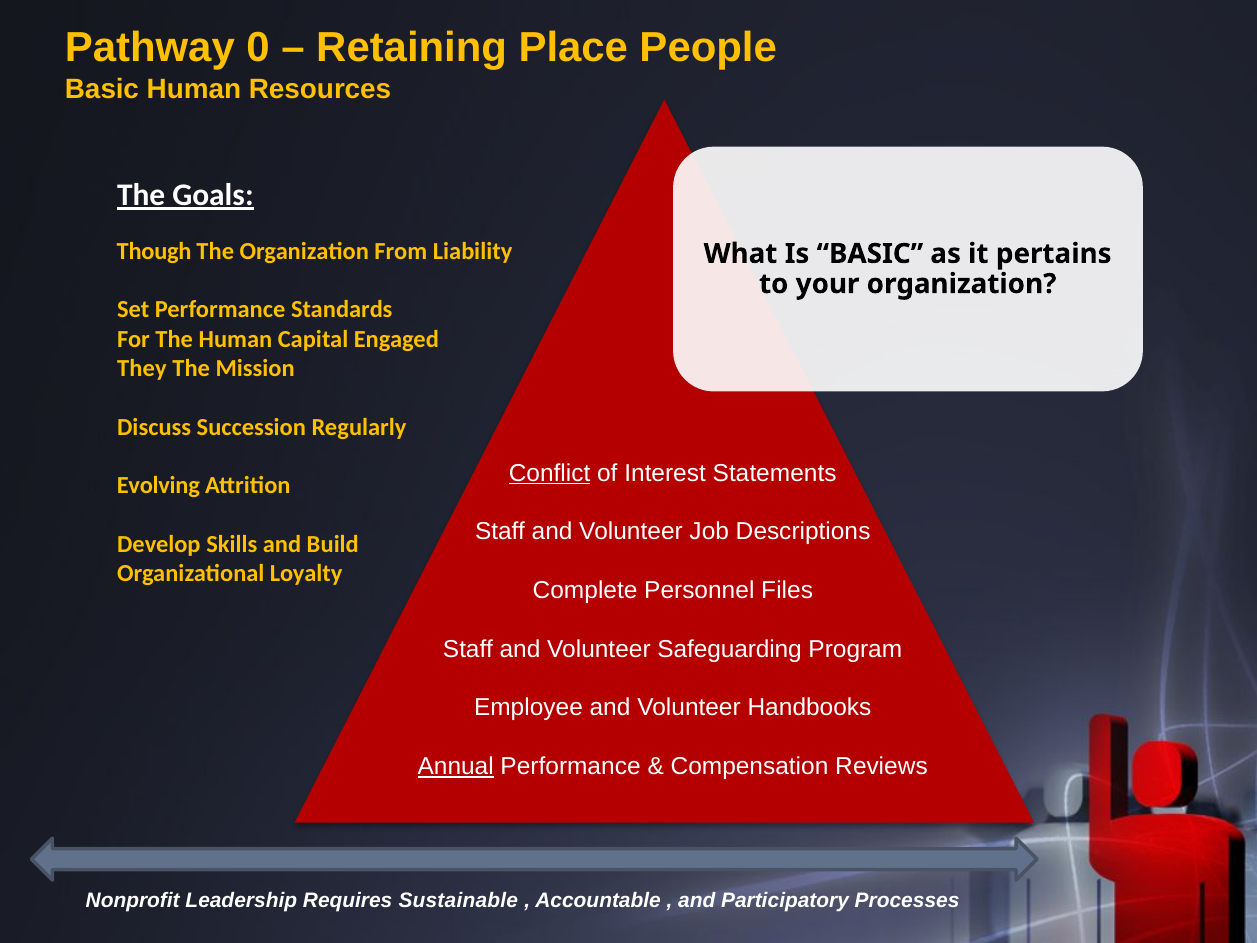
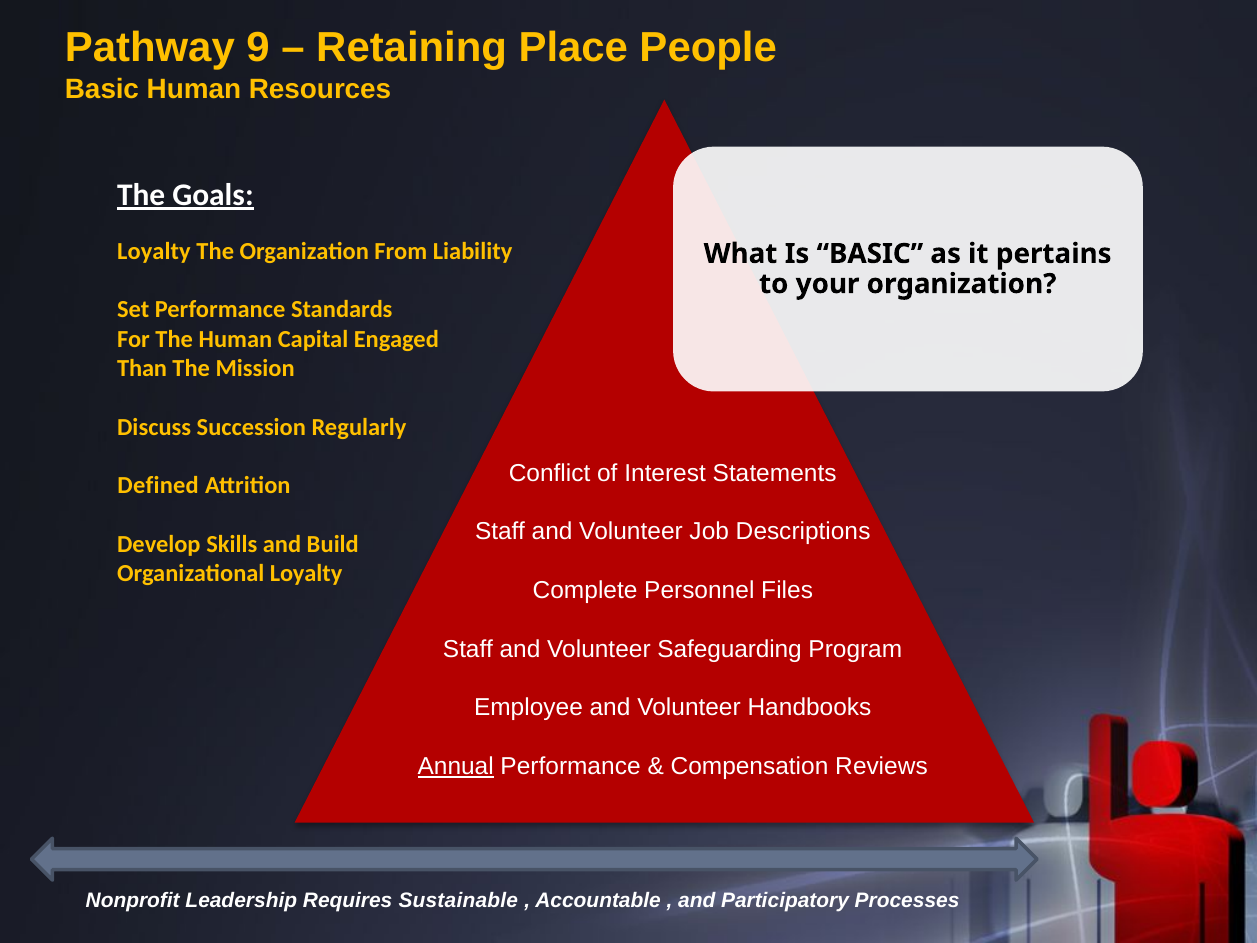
0: 0 -> 9 (258, 48)
Though: Though -> Loyalty (154, 251)
They: They -> Than (142, 368)
Conflict underline: present -> none (550, 473)
Evolving: Evolving -> Defined (158, 486)
